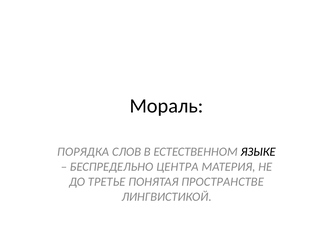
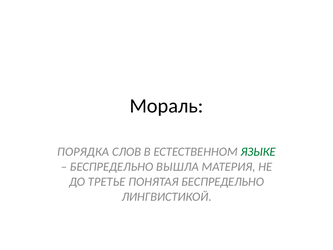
ЯЗЫКЕ colour: black -> green (258, 152)
ЦЕНТРА: ЦЕНТРА -> ВЫШЛА (177, 167)
ПОНЯТАЯ ПРОСТРАНСТВЕ: ПРОСТРАНСТВЕ -> БЕСПРЕДЕЛЬНО (223, 182)
